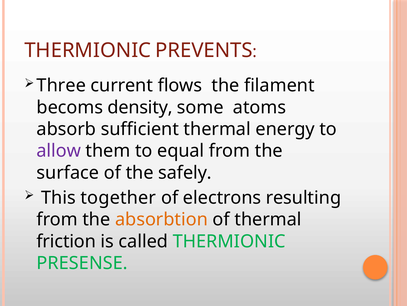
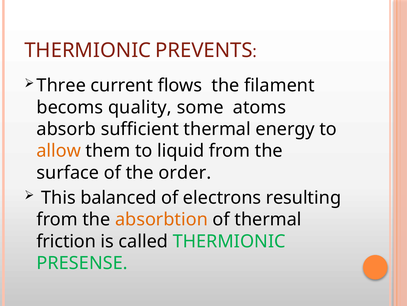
density: density -> quality (140, 107)
allow colour: purple -> orange (59, 151)
equal: equal -> liquid (181, 151)
safely: safely -> order (185, 172)
together: together -> balanced (119, 197)
